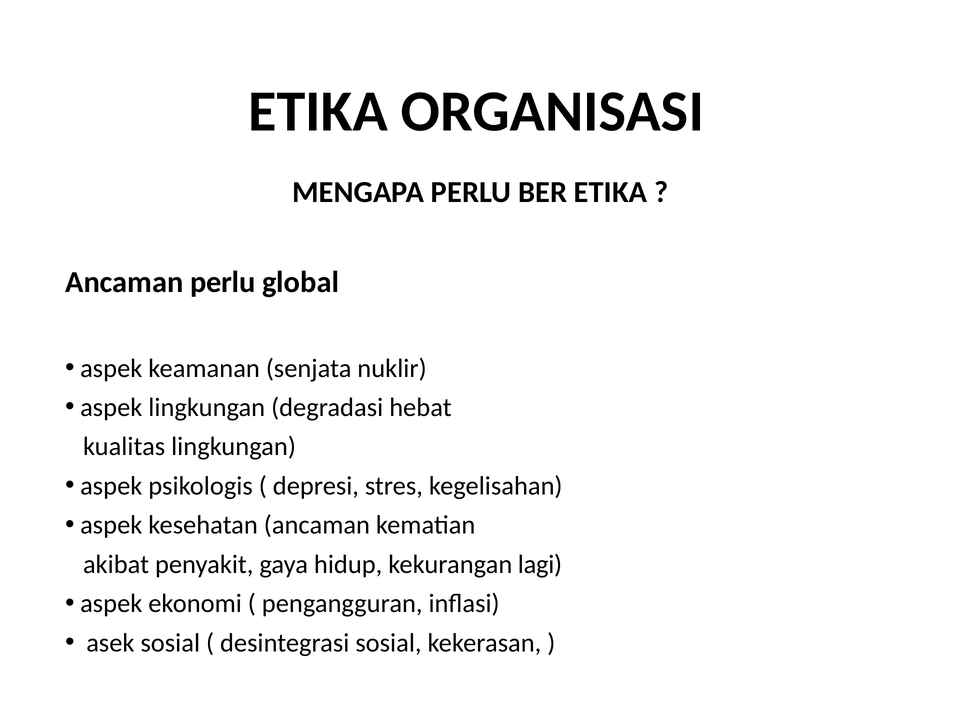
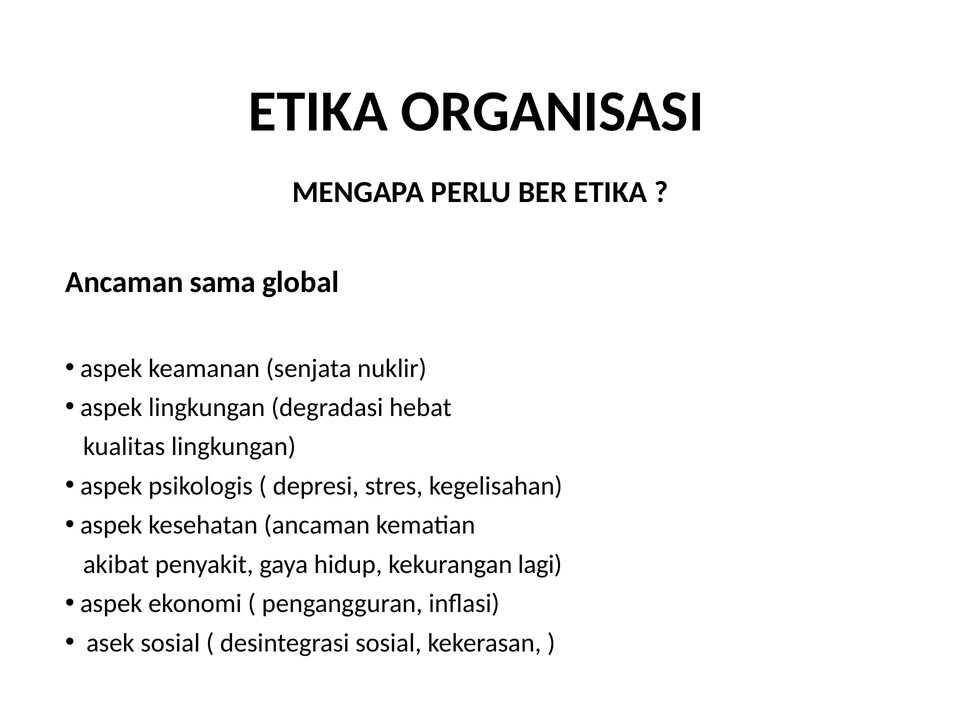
Ancaman perlu: perlu -> sama (223, 282)
